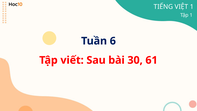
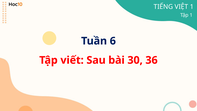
61: 61 -> 36 (152, 60)
